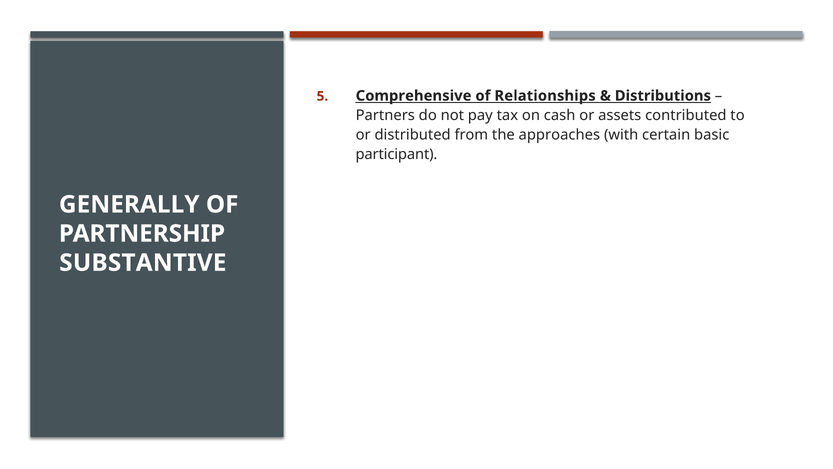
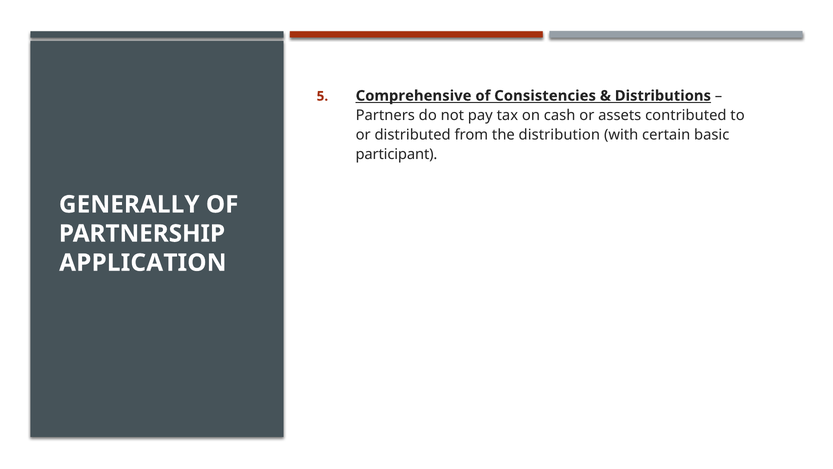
Relationships: Relationships -> Consistencies (545, 96)
approaches: approaches -> distribution (559, 135)
SUBSTANTIVE: SUBSTANTIVE -> APPLICATION (143, 263)
